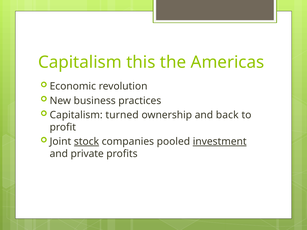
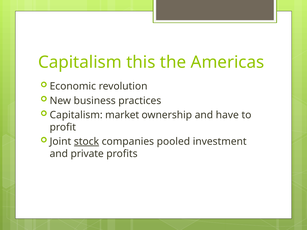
turned: turned -> market (122, 115)
back: back -> have (227, 115)
investment underline: present -> none (220, 142)
